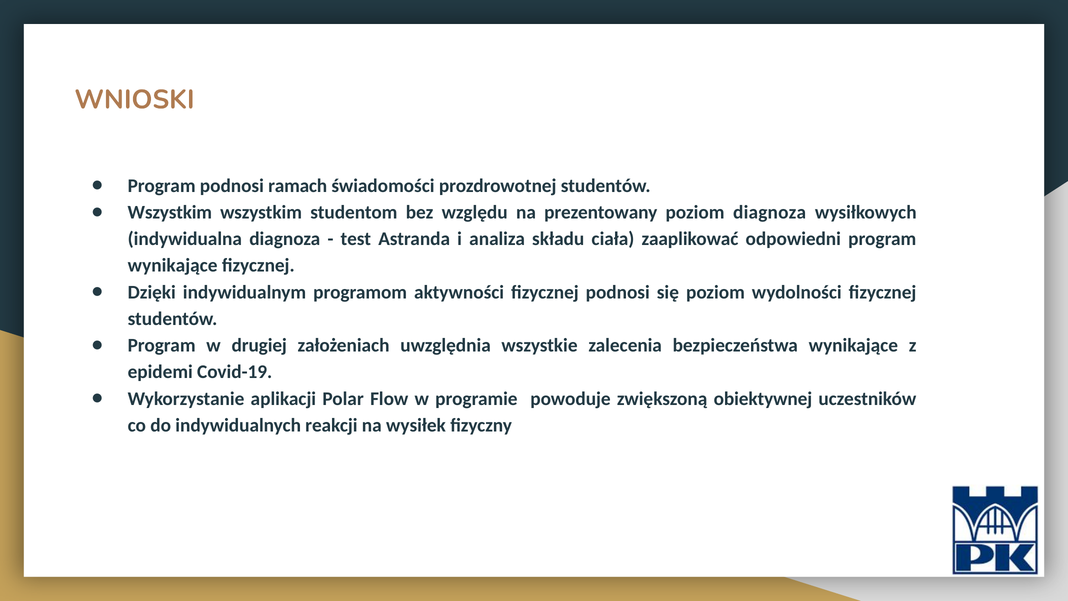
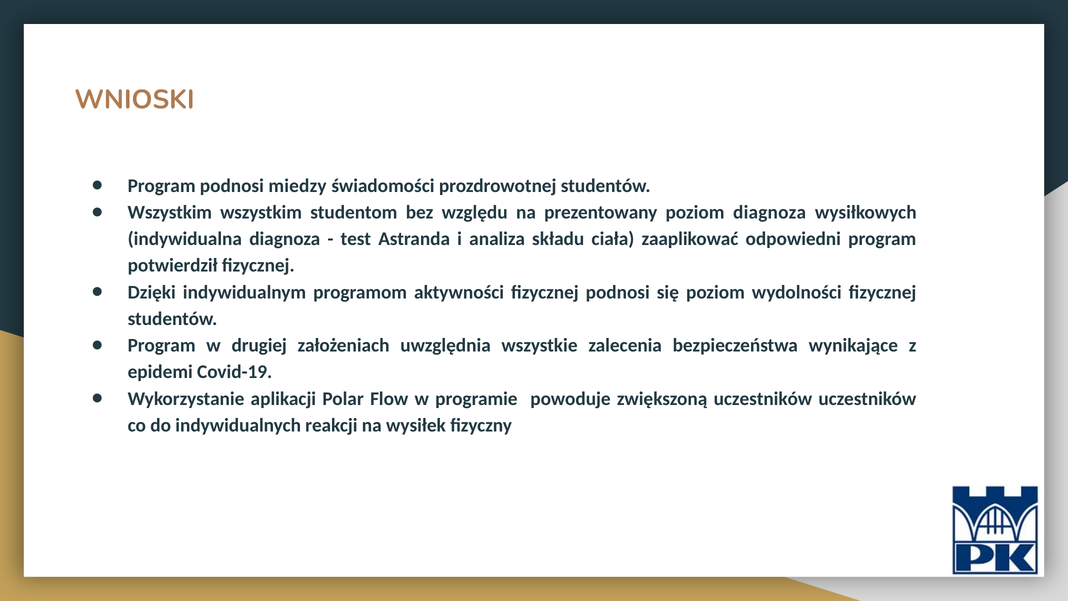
ramach: ramach -> miedzy (298, 186)
wynikające: wynikające -> potwierdził (173, 266)
zwiększoną obiektywnej: obiektywnej -> uczestników (763, 399)
